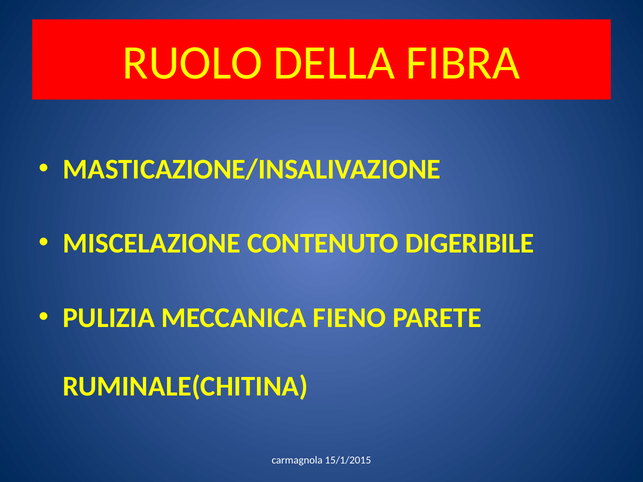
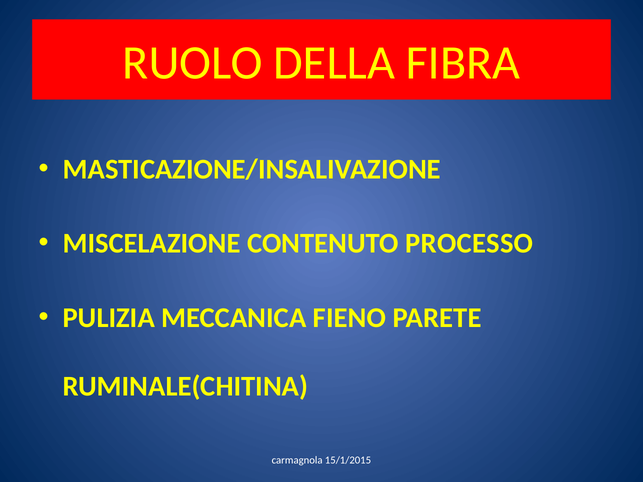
DIGERIBILE: DIGERIBILE -> PROCESSO (469, 244)
